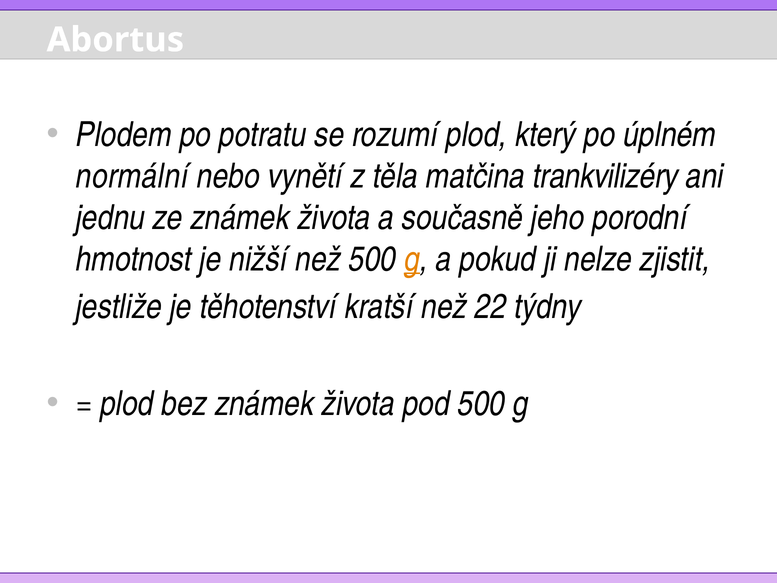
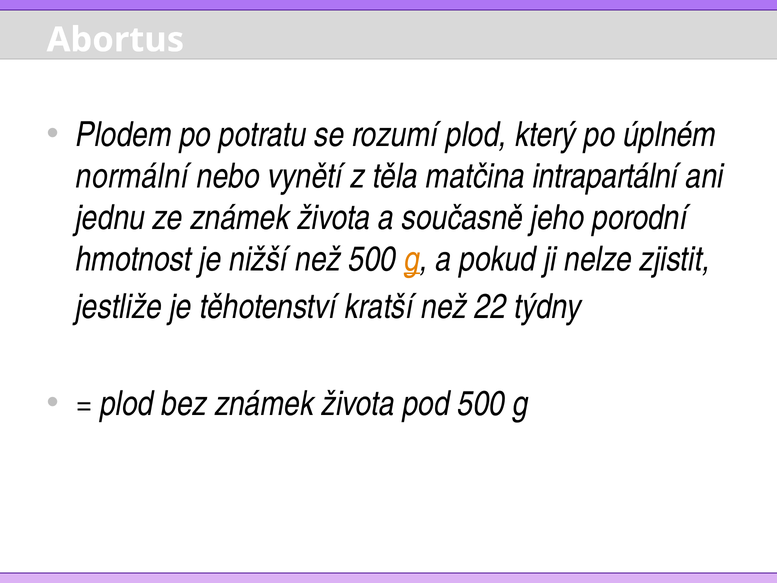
trankvilizéry: trankvilizéry -> intrapartální (606, 176)
